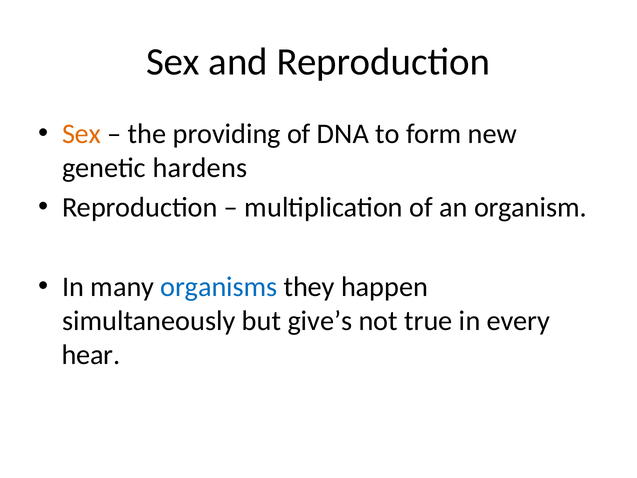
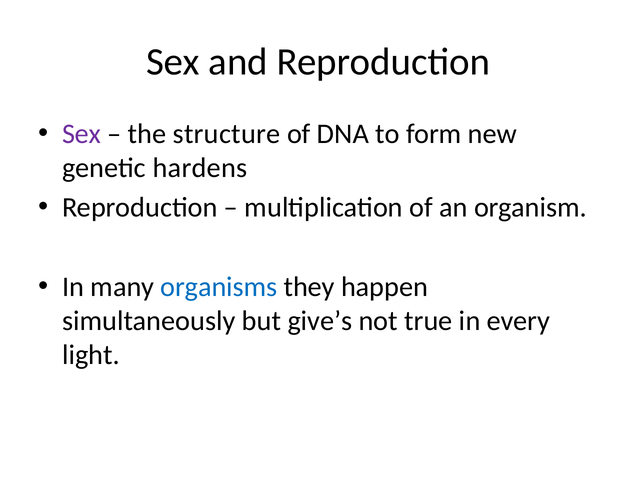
Sex colour: orange -> purple (82, 134)
providing: providing -> structure (227, 134)
hear: hear -> light (91, 355)
